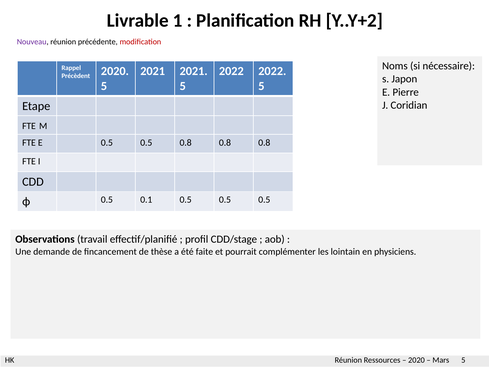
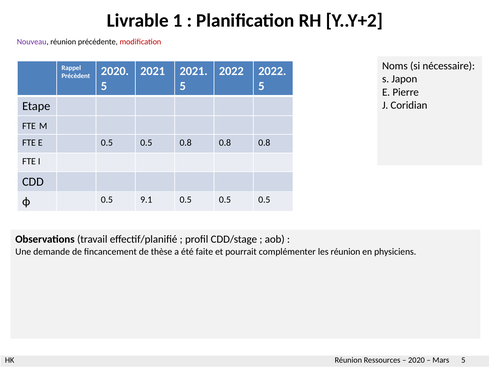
0.1: 0.1 -> 9.1 (146, 200)
les lointain: lointain -> réunion (345, 251)
